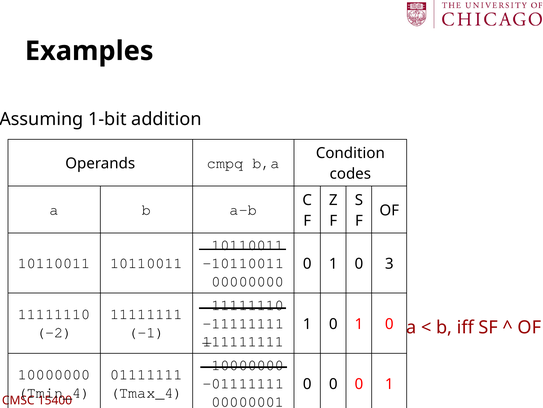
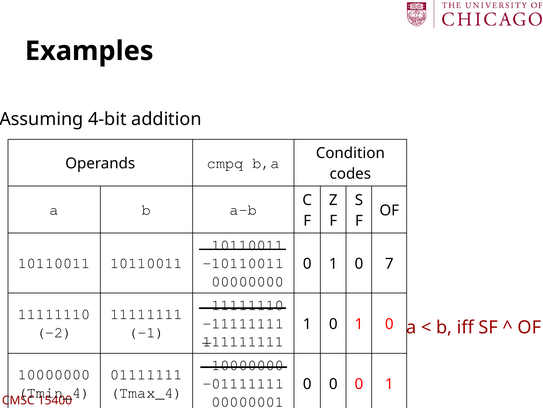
1-bit: 1-bit -> 4-bit (107, 119)
3: 3 -> 7 (389, 263)
